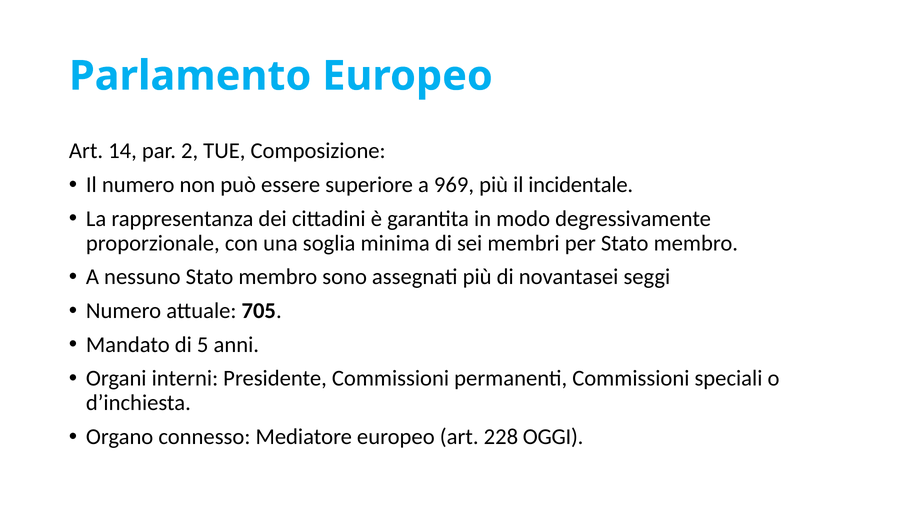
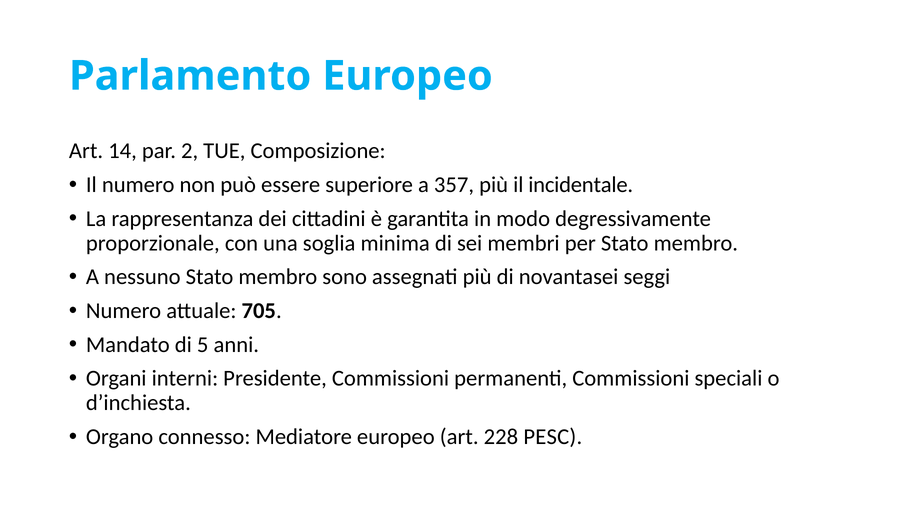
969: 969 -> 357 (454, 185)
OGGI: OGGI -> PESC (553, 437)
